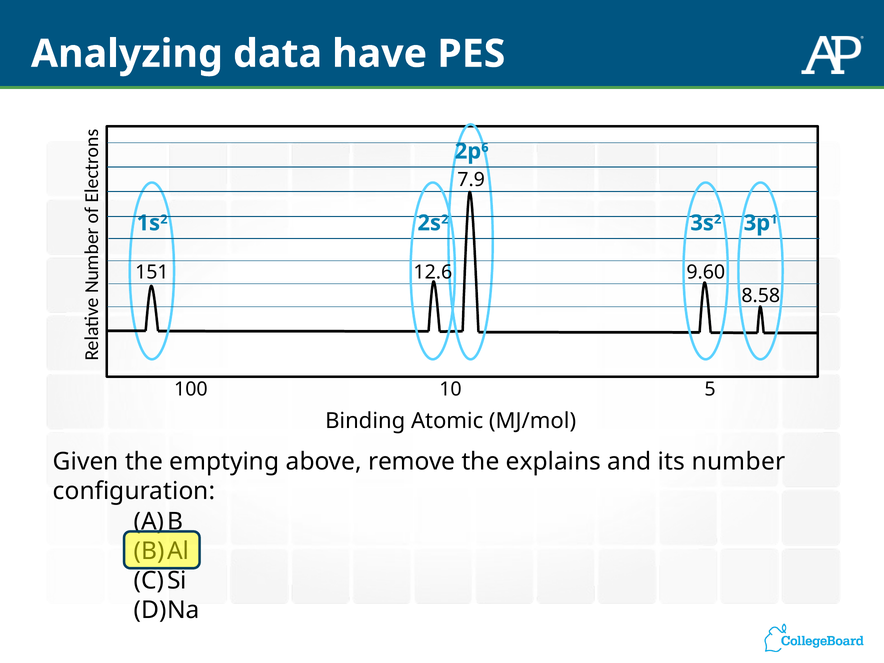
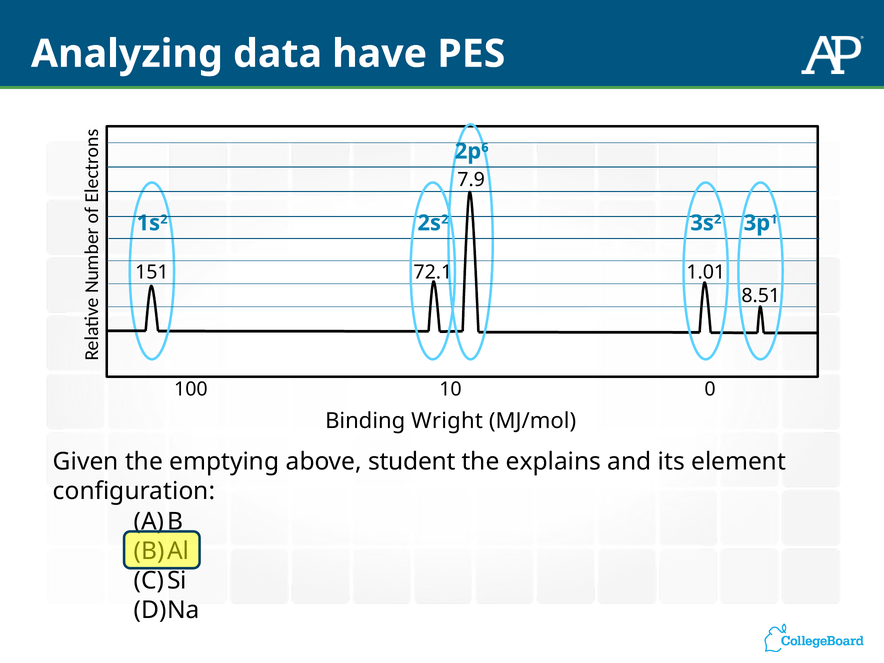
12.6: 12.6 -> 72.1 (433, 272)
9.60: 9.60 -> 1.01 (706, 272)
8.58: 8.58 -> 8.51 (761, 296)
5: 5 -> 0 (710, 390)
Atomic: Atomic -> Wright (447, 421)
remove: remove -> student (412, 462)
number: number -> element (739, 462)
